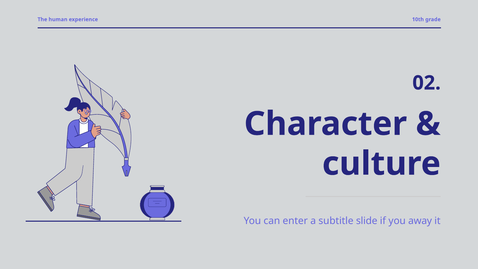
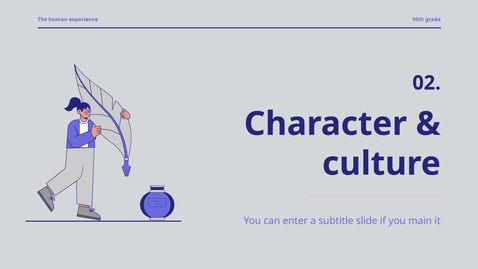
away: away -> main (420, 221)
